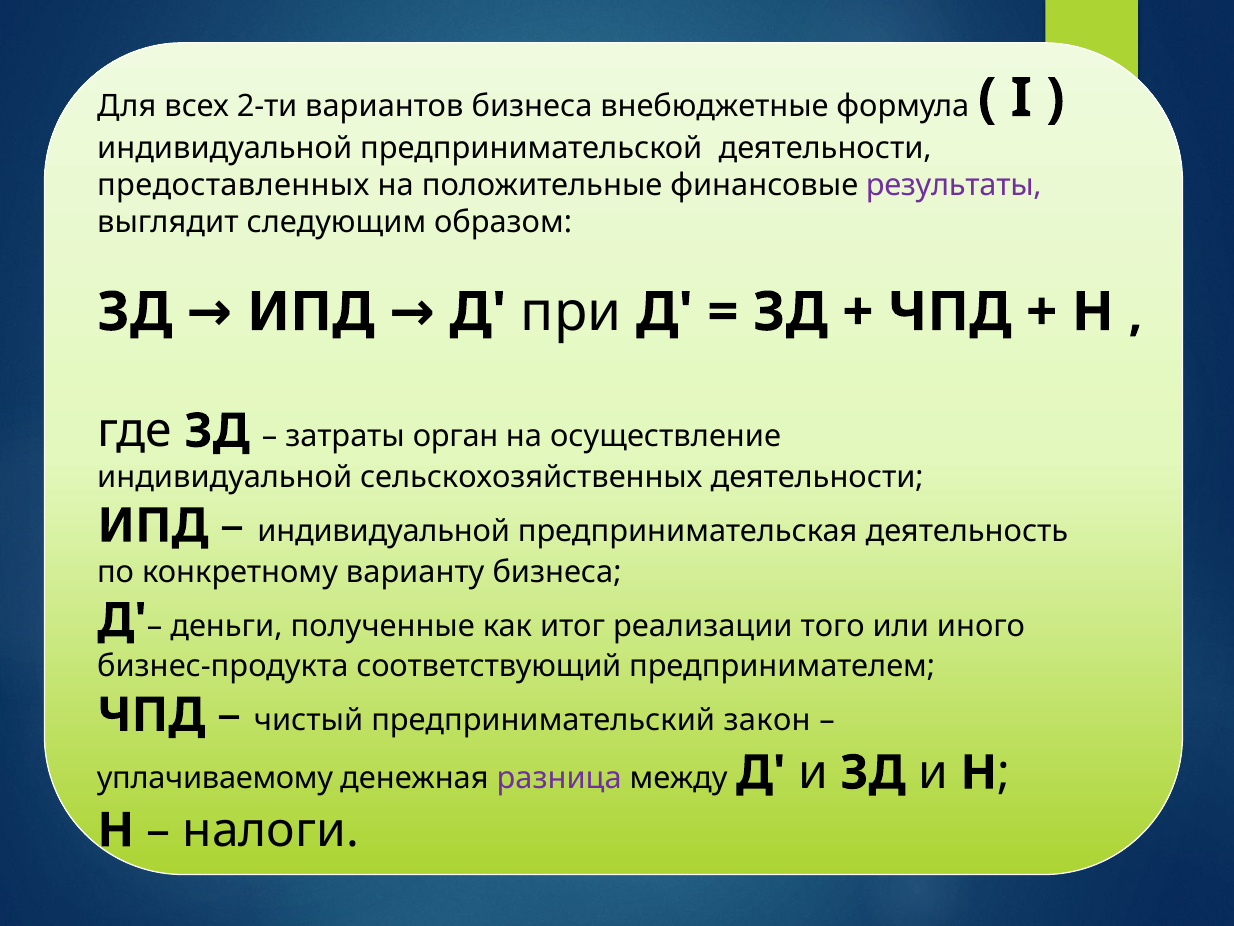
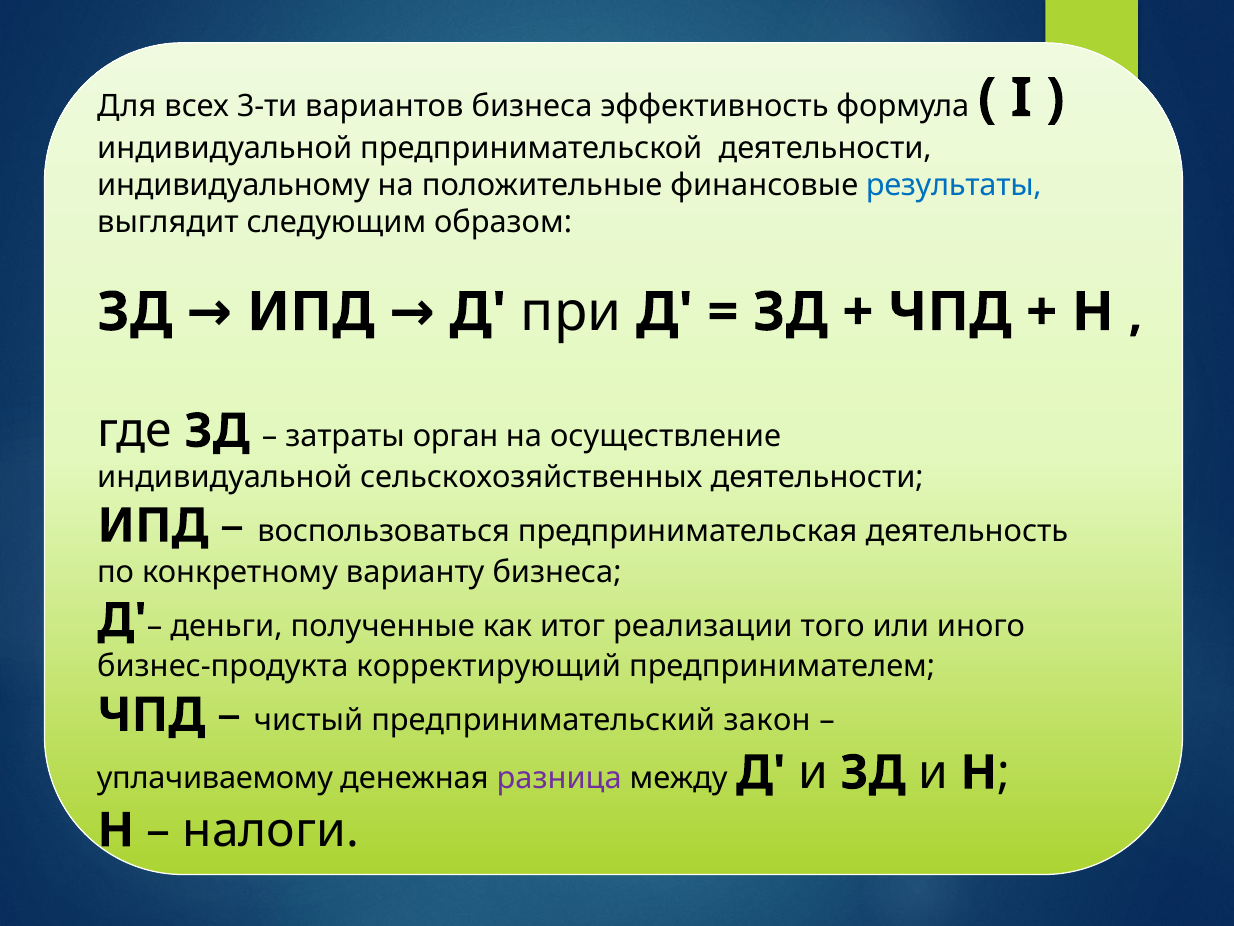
2-ти: 2-ти -> 3-ти (267, 106)
внебюджетные: внебюджетные -> эффективность (714, 106)
предоставленных: предоставленных -> индивидуальному (234, 185)
результаты colour: purple -> blue (954, 185)
индивидуальной: индивидуальной -> воспользоваться (384, 531)
соответствующий: соответствующий -> корректирующий (489, 666)
